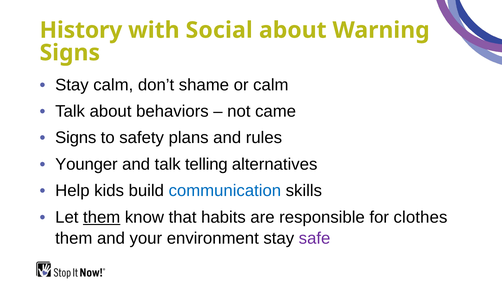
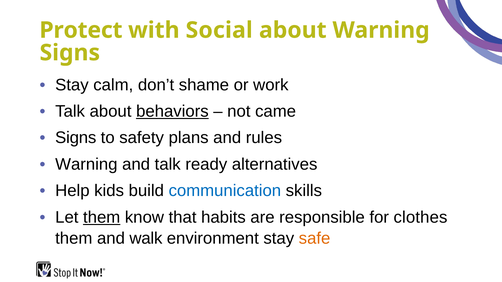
History: History -> Protect (81, 30)
or calm: calm -> work (271, 85)
behaviors underline: none -> present (172, 111)
Younger: Younger -> Warning (86, 165)
telling: telling -> ready (206, 165)
your: your -> walk (146, 239)
safe colour: purple -> orange (315, 239)
